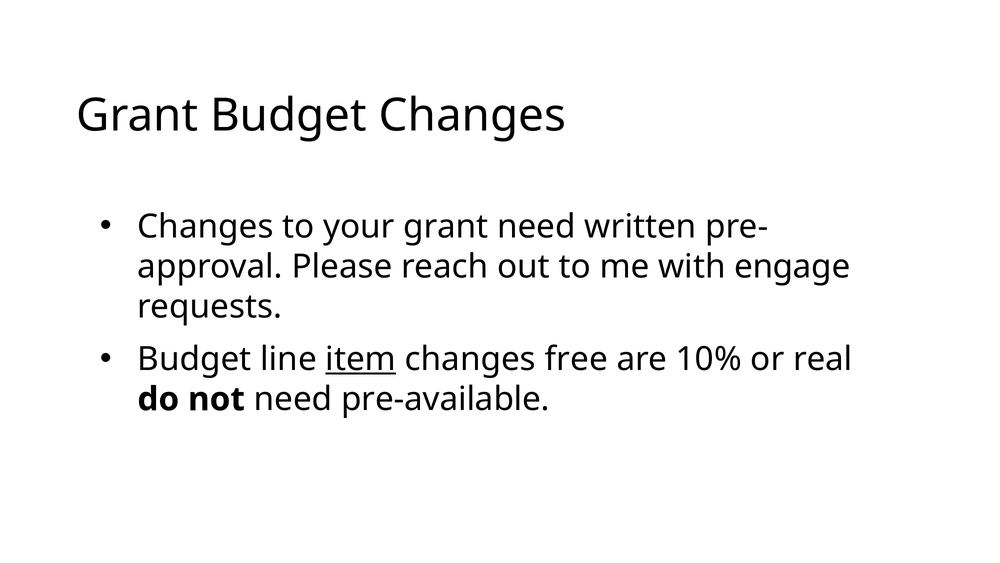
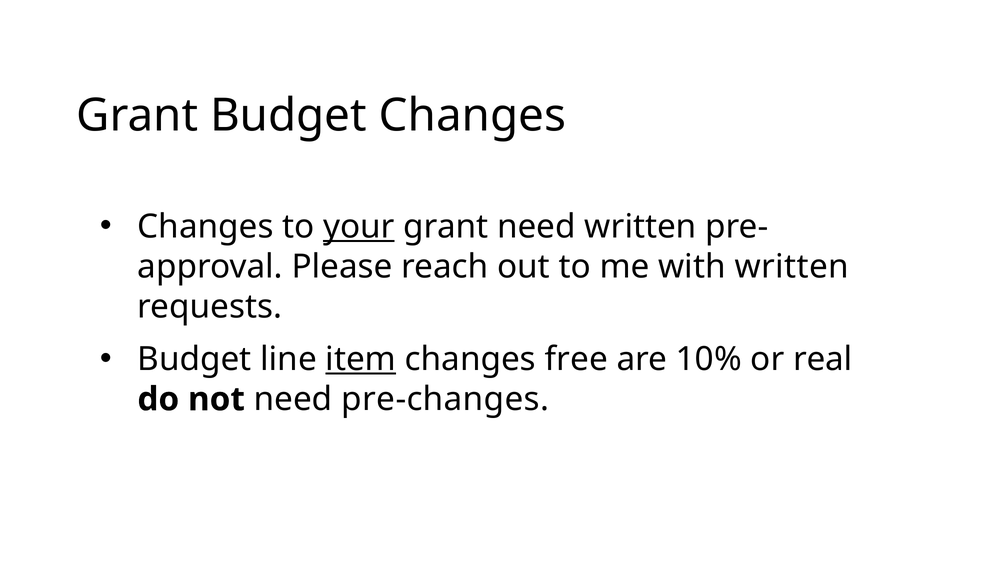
your underline: none -> present (359, 226)
with engage: engage -> written (792, 266)
pre-available: pre-available -> pre-changes (445, 399)
